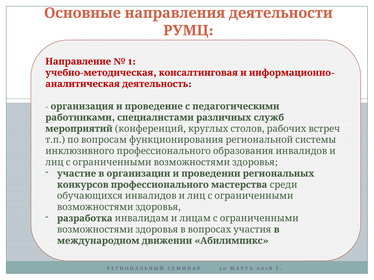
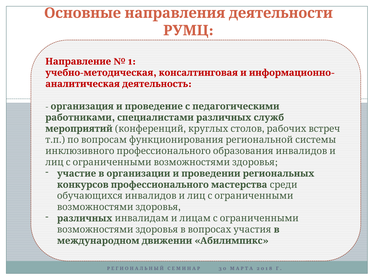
разработка: разработка -> различных (85, 219)
